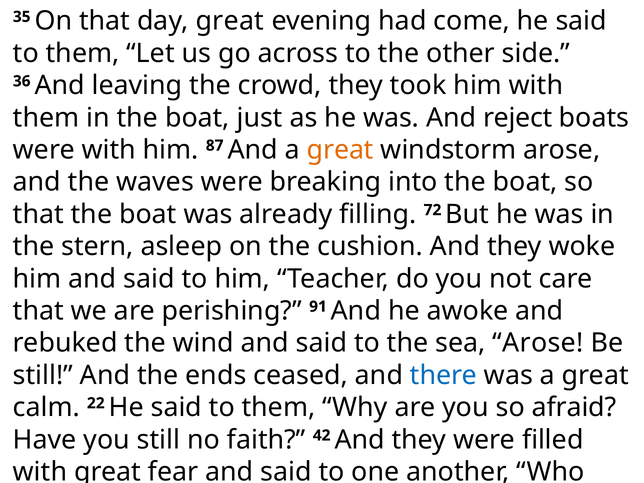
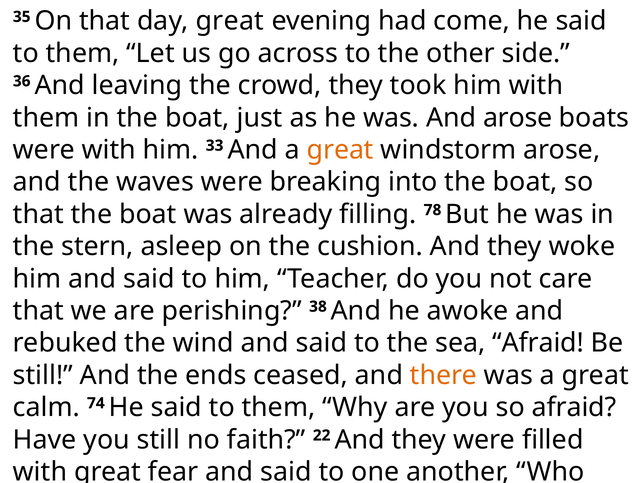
And reject: reject -> arose (518, 118)
87: 87 -> 33 (215, 146)
72: 72 -> 78 (433, 210)
91: 91 -> 38 (318, 307)
sea Arose: Arose -> Afraid (538, 343)
there colour: blue -> orange (444, 375)
22: 22 -> 74 (96, 403)
42: 42 -> 22 (322, 435)
